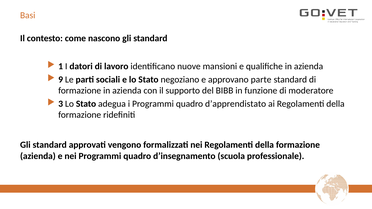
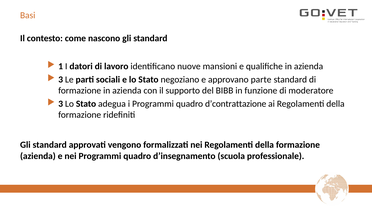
9: 9 -> 3 (61, 80)
d’apprendistato: d’apprendistato -> d’contrattazione (236, 104)
